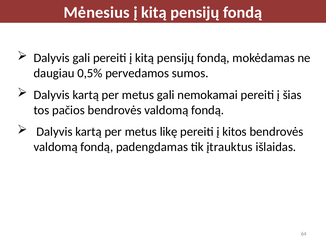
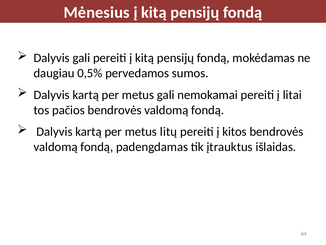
šias: šias -> litai (292, 95)
likę: likę -> litų (169, 131)
